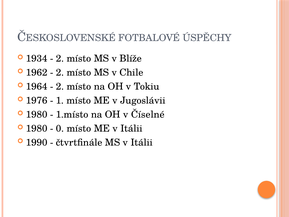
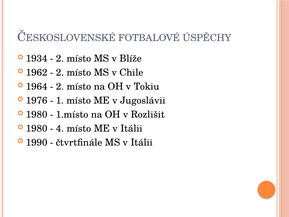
Číselné: Číselné -> Rozlišit (148, 114)
0: 0 -> 4 (60, 128)
